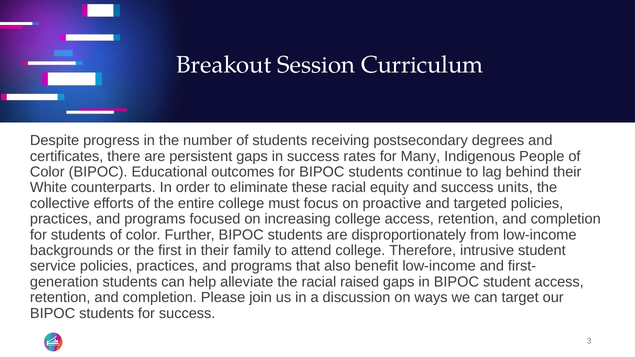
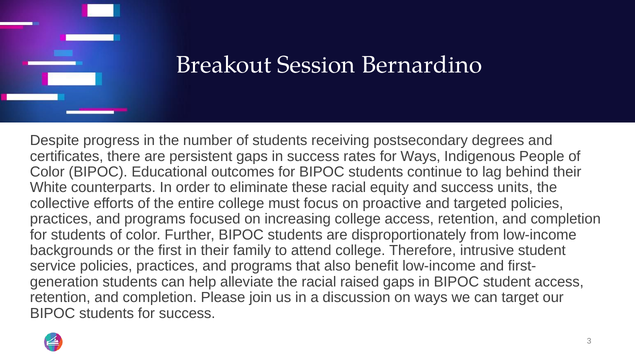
Curriculum: Curriculum -> Bernardino (422, 65)
for Many: Many -> Ways (421, 156)
